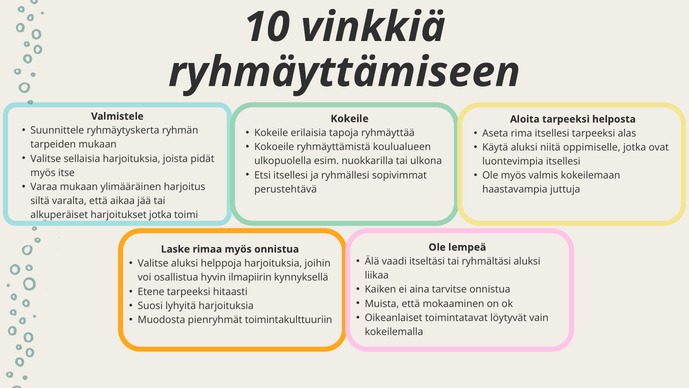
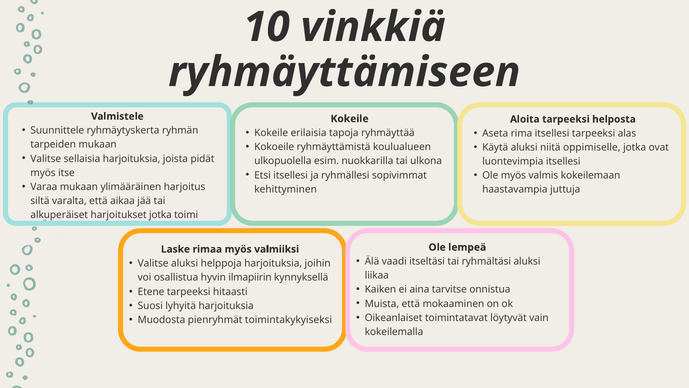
perustehtävä: perustehtävä -> kehittyminen (286, 189)
myös onnistua: onnistua -> valmiiksi (277, 249)
toimintakulttuuriin: toimintakulttuuriin -> toimintakykyiseksi (289, 320)
